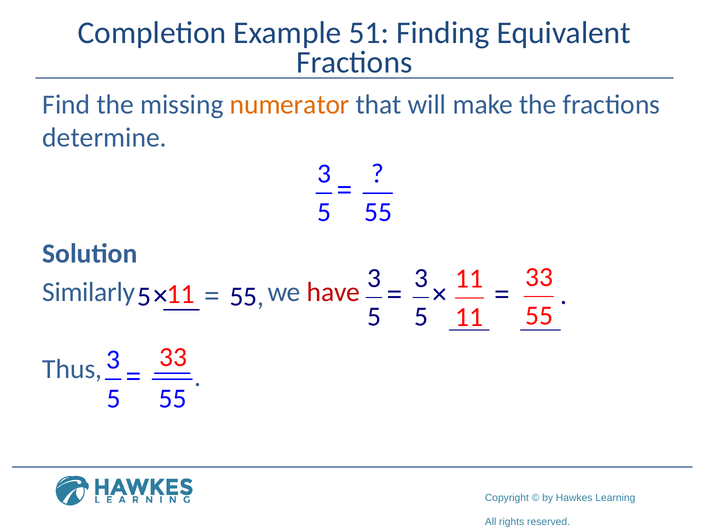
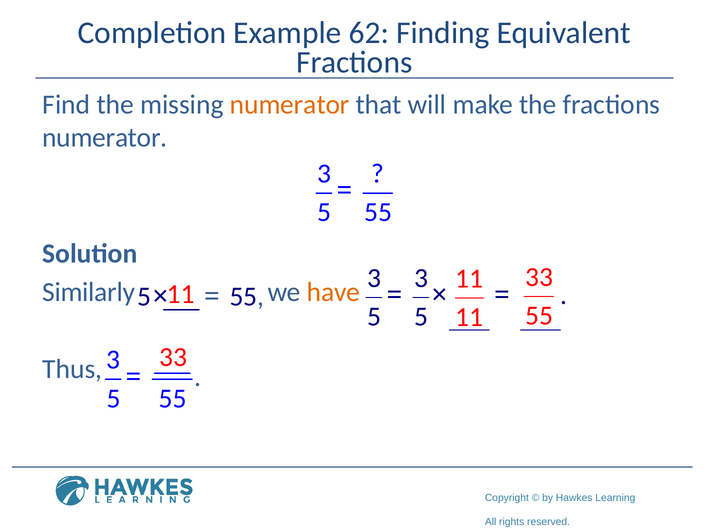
51: 51 -> 62 (369, 33)
determine: determine -> numerator (105, 138)
have colour: red -> orange (333, 292)
